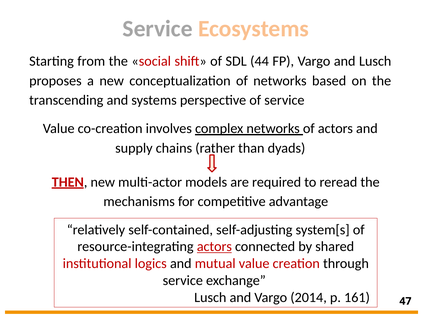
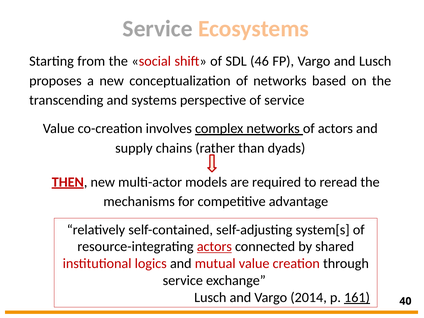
44: 44 -> 46 (260, 61)
161 underline: none -> present (357, 298)
47: 47 -> 40 (405, 301)
